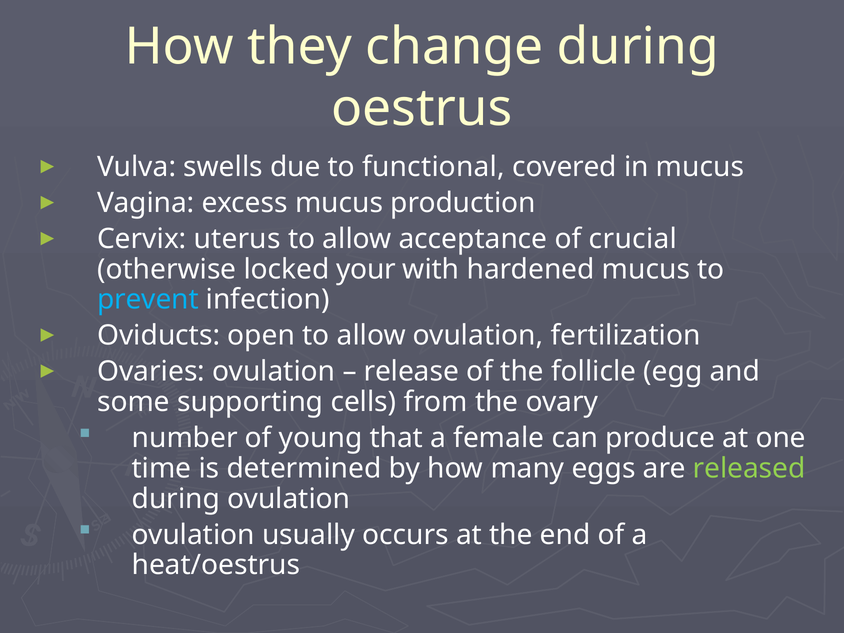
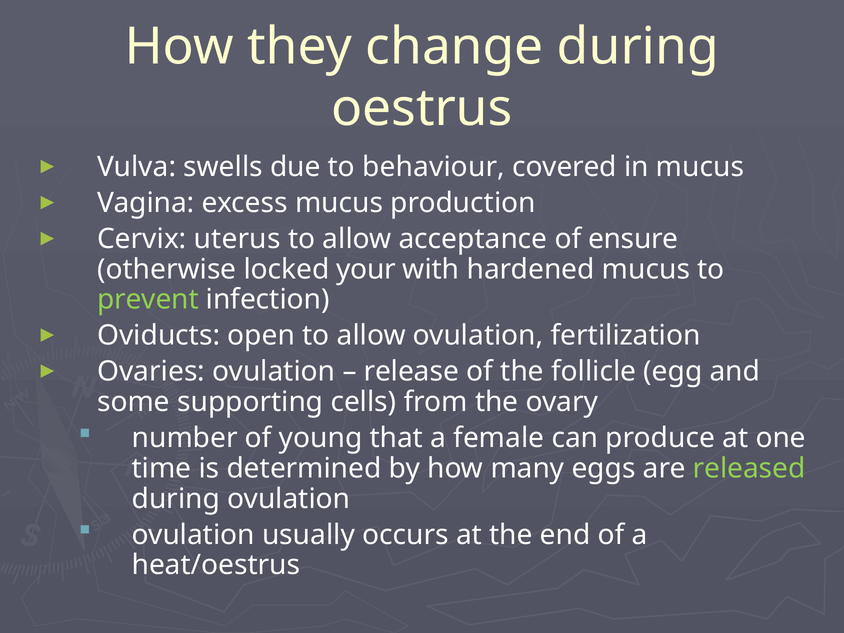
functional: functional -> behaviour (434, 167)
crucial: crucial -> ensure (633, 239)
prevent colour: light blue -> light green (148, 300)
